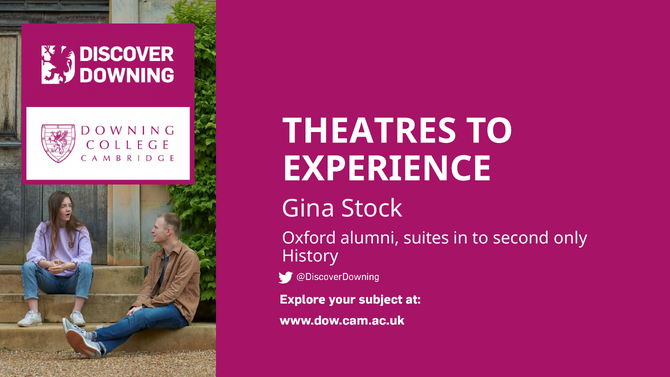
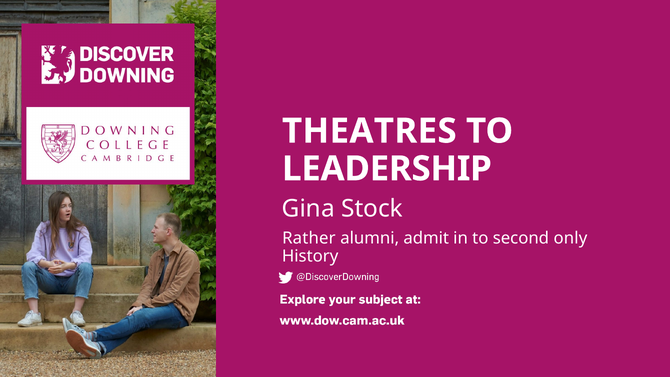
EXPERIENCE: EXPERIENCE -> LEADERSHIP (387, 169)
Oxford: Oxford -> Rather (309, 238)
suites: suites -> admit (426, 238)
